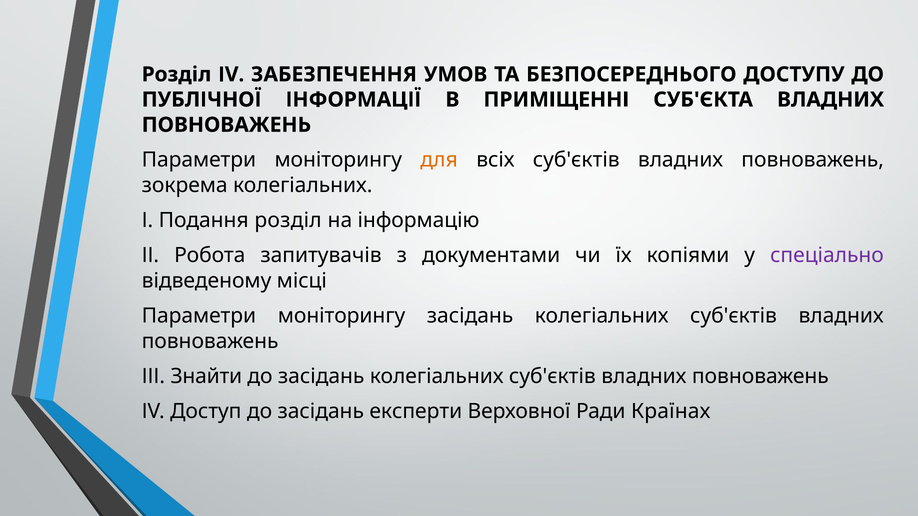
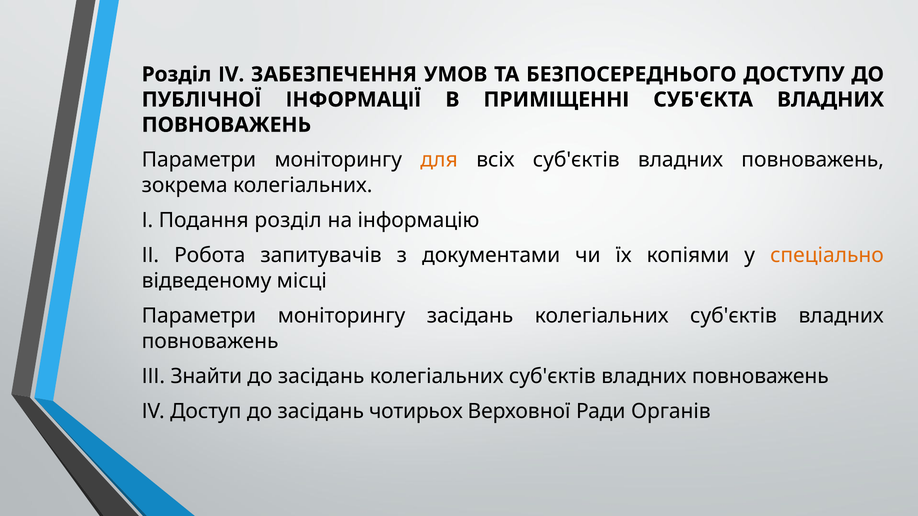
спеціально colour: purple -> orange (827, 256)
експерти: експерти -> чотирьох (416, 412)
Країнах: Країнах -> Органів (671, 412)
